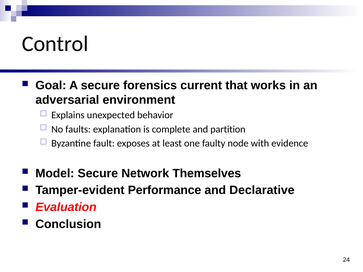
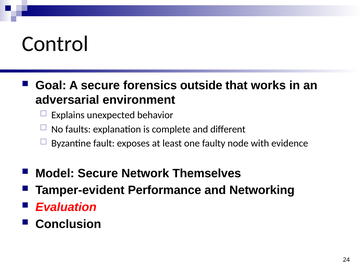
current: current -> outside (201, 86)
partition: partition -> different (228, 129)
Declarative: Declarative -> Networking (262, 190)
